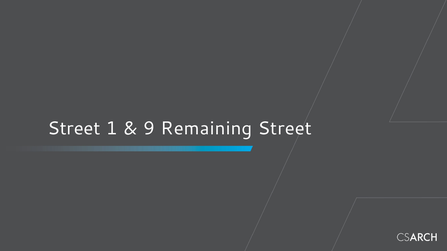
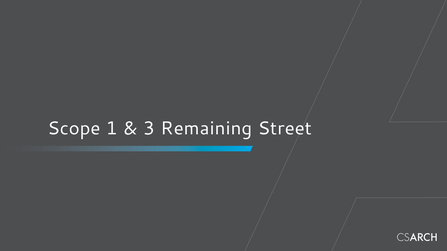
Street: Street -> Scope (74, 129)
9: 9 -> 3 (149, 129)
